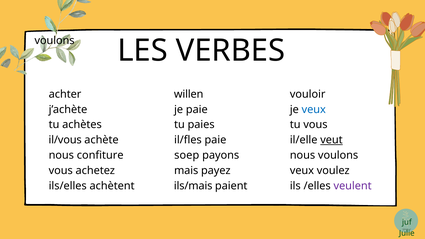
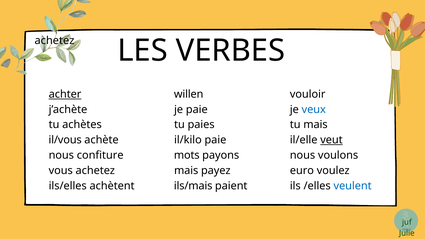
voulons: voulons -> achetez (54, 41)
achter underline: none -> present (65, 94)
tu vous: vous -> mais (315, 125)
il/fles: il/fles -> il/kilo (188, 140)
soep: soep -> mots (187, 155)
veux: veux -> euro (302, 171)
veulent colour: purple -> blue (353, 186)
